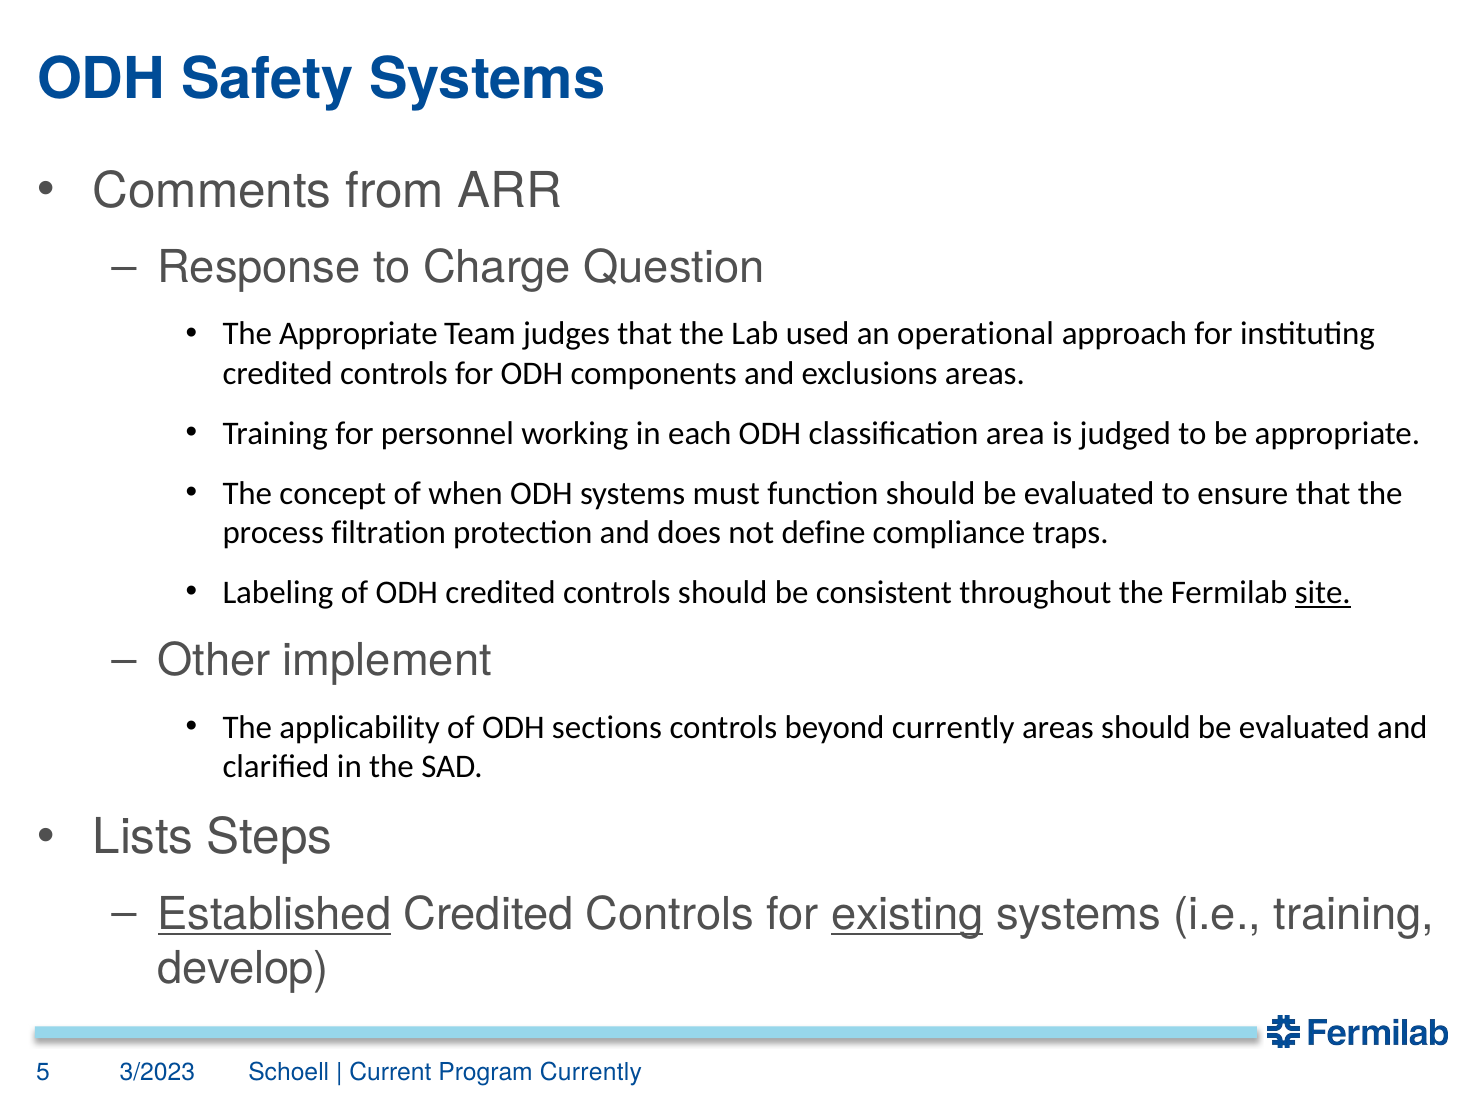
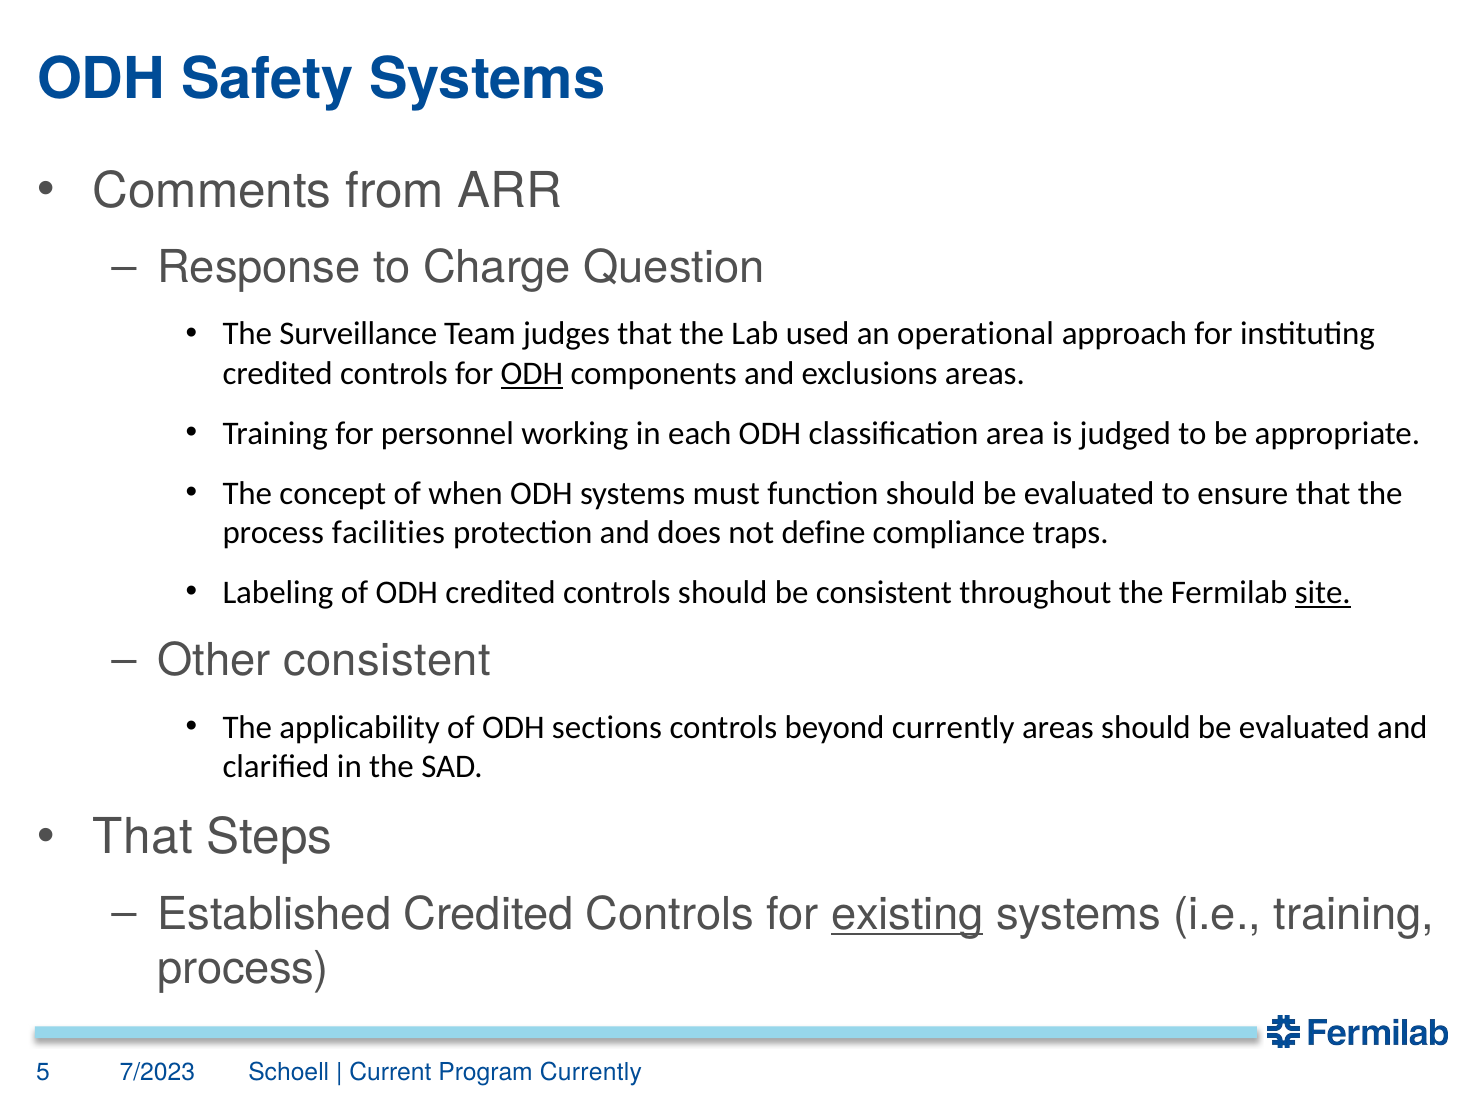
The Appropriate: Appropriate -> Surveillance (358, 334)
ODH underline: none -> present (532, 374)
filtration: filtration -> facilities (388, 533)
Other implement: implement -> consistent (387, 661)
Lists: Lists -> That (143, 838)
Established underline: present -> none (274, 914)
develop: develop -> process (243, 969)
3/2023: 3/2023 -> 7/2023 (157, 1072)
